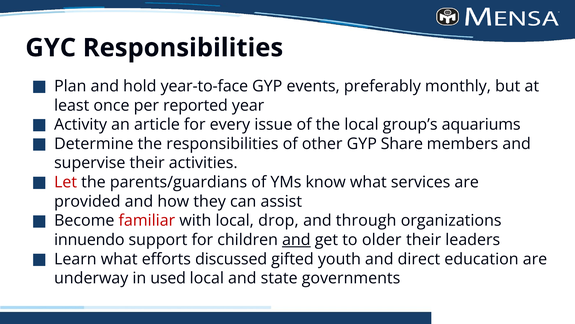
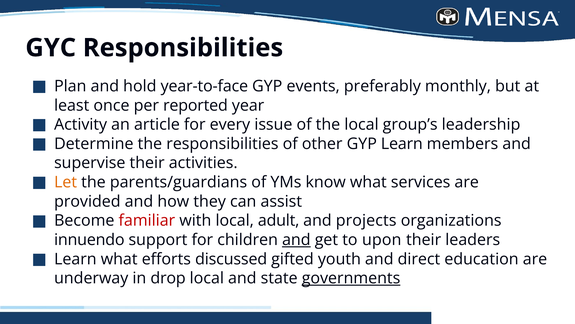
aquariums: aquariums -> leadership (481, 124)
GYP Share: Share -> Learn (402, 144)
Let colour: red -> orange (66, 182)
drop: drop -> adult (279, 220)
through: through -> projects (366, 220)
older: older -> upon (382, 239)
used: used -> drop (168, 278)
governments underline: none -> present (351, 278)
